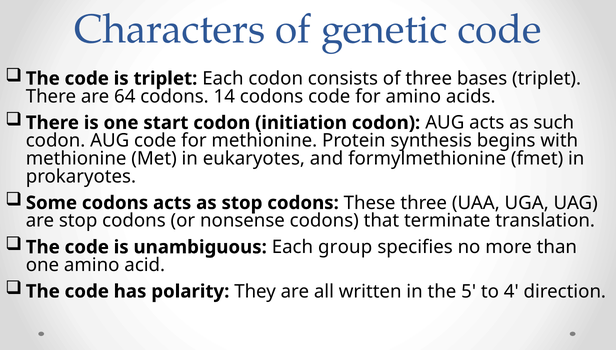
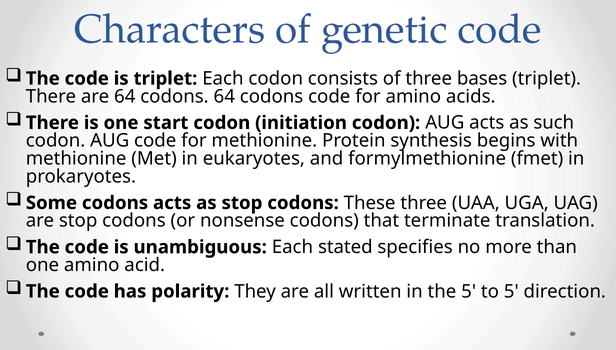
codons 14: 14 -> 64 (224, 96)
group: group -> stated (345, 247)
to 4: 4 -> 5 (511, 291)
